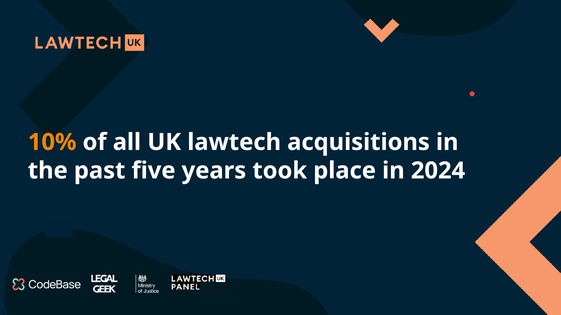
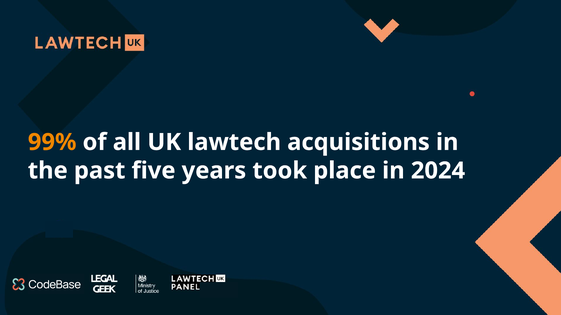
10%: 10% -> 99% (52, 142)
